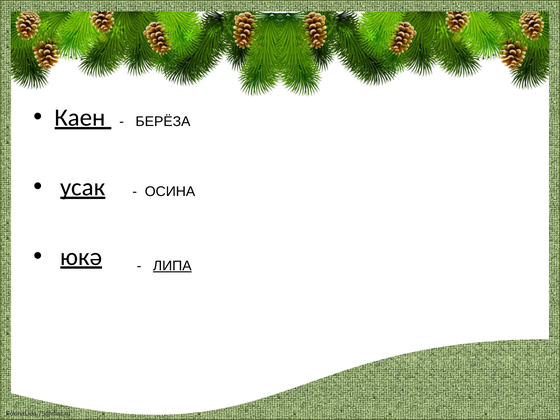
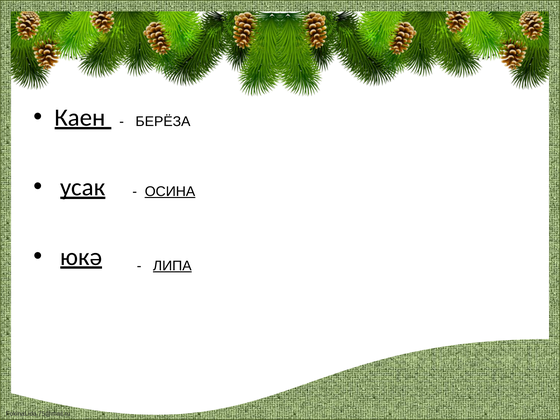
ОСИНА underline: none -> present (170, 191)
